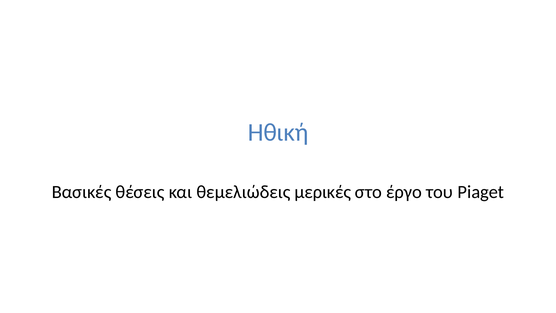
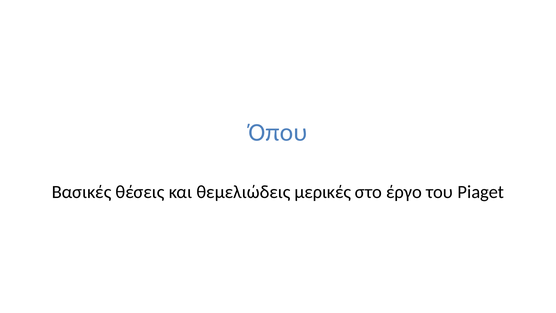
Ηθική: Ηθική -> Όπου (278, 132)
